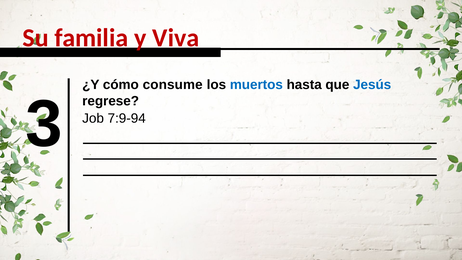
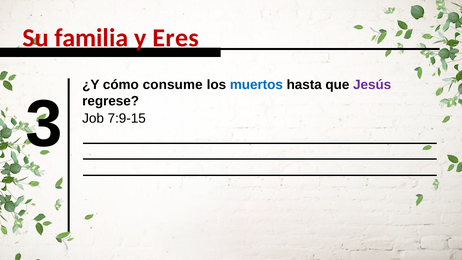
Viva: Viva -> Eres (176, 38)
Jesús colour: blue -> purple (372, 85)
7:9-94: 7:9-94 -> 7:9-15 (127, 118)
